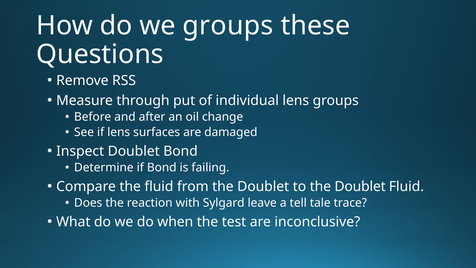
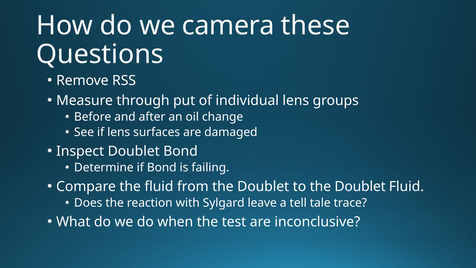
we groups: groups -> camera (228, 26)
